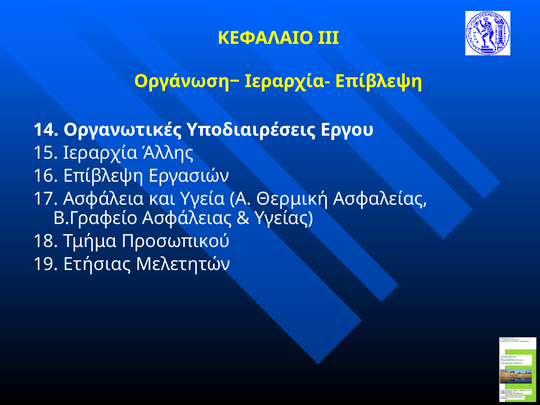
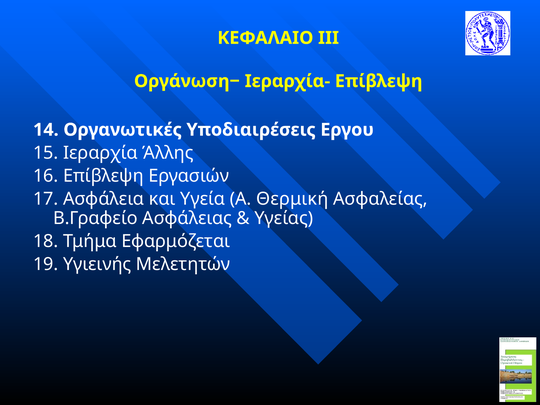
Προσωπικού: Προσωπικού -> Εφαρμόζεται (176, 241)
Ετήσιας: Ετήσιας -> Υγιεινής (97, 264)
